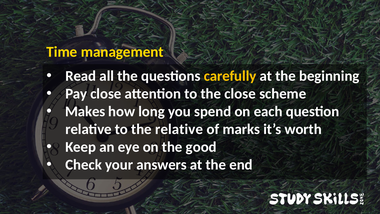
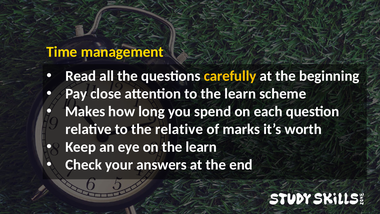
to the close: close -> learn (240, 94)
on the good: good -> learn (201, 147)
